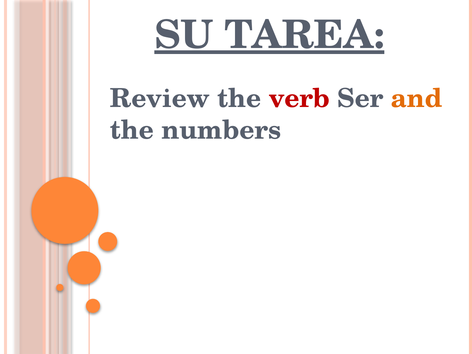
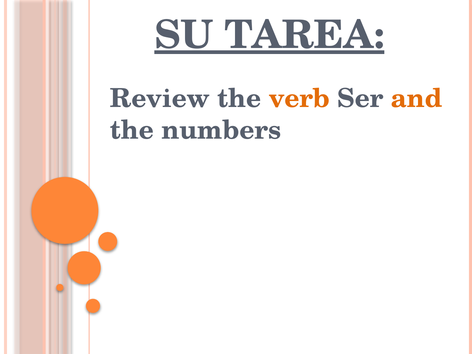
verb colour: red -> orange (299, 99)
